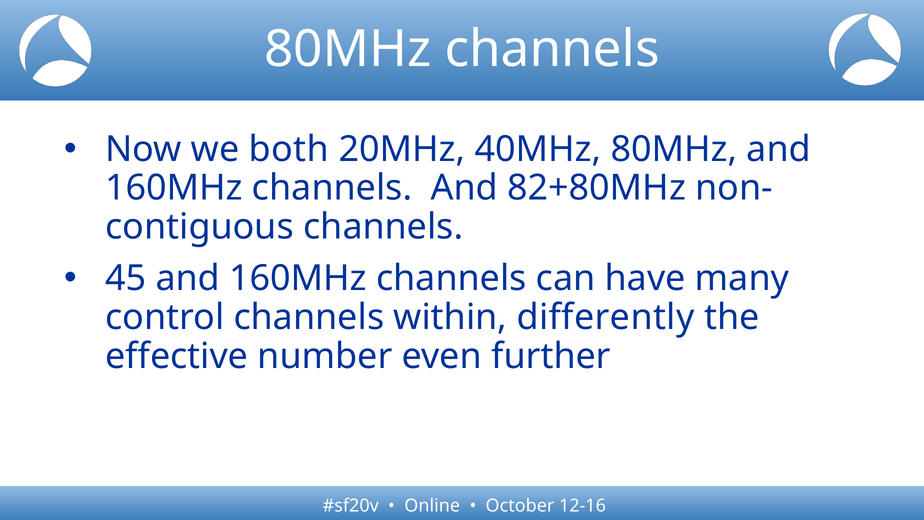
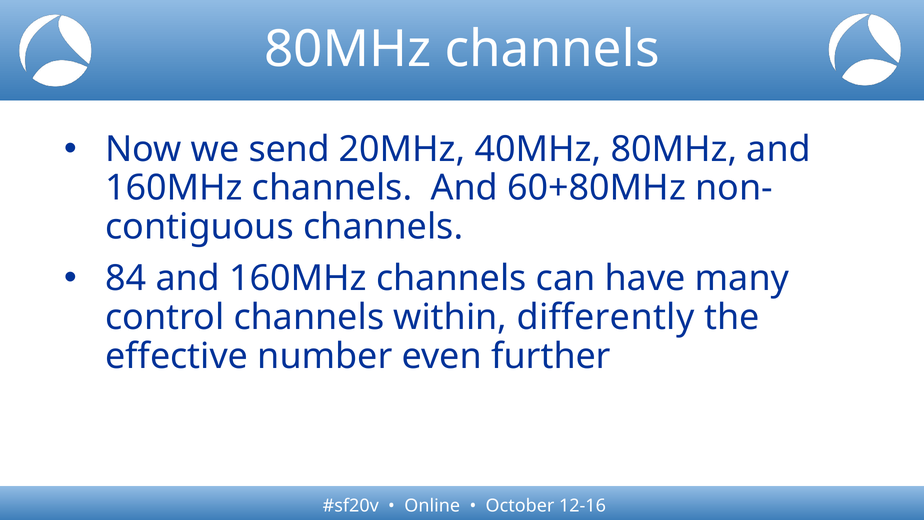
both: both -> send (289, 149)
82+80MHz: 82+80MHz -> 60+80MHz (597, 188)
45: 45 -> 84 (126, 278)
